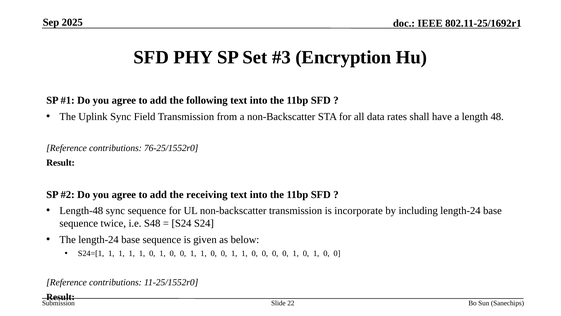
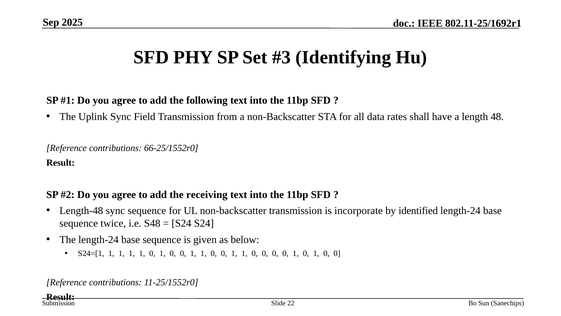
Encryption: Encryption -> Identifying (343, 57)
76-25/1552r0: 76-25/1552r0 -> 66-25/1552r0 (171, 148)
including: including -> identified (418, 210)
